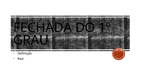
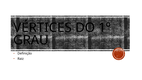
FECHADA: FECHADA -> VÉRTICES (43, 28)
